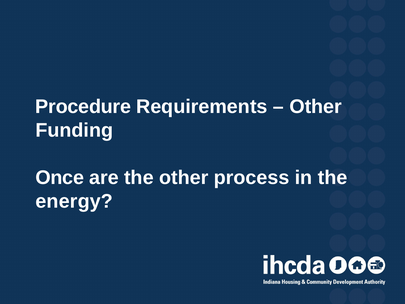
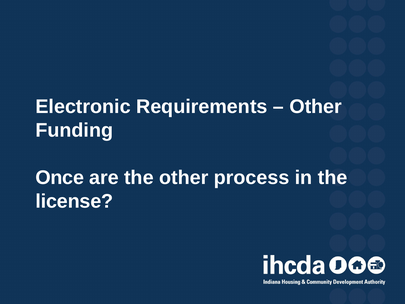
Procedure: Procedure -> Electronic (83, 107)
energy: energy -> license (74, 201)
